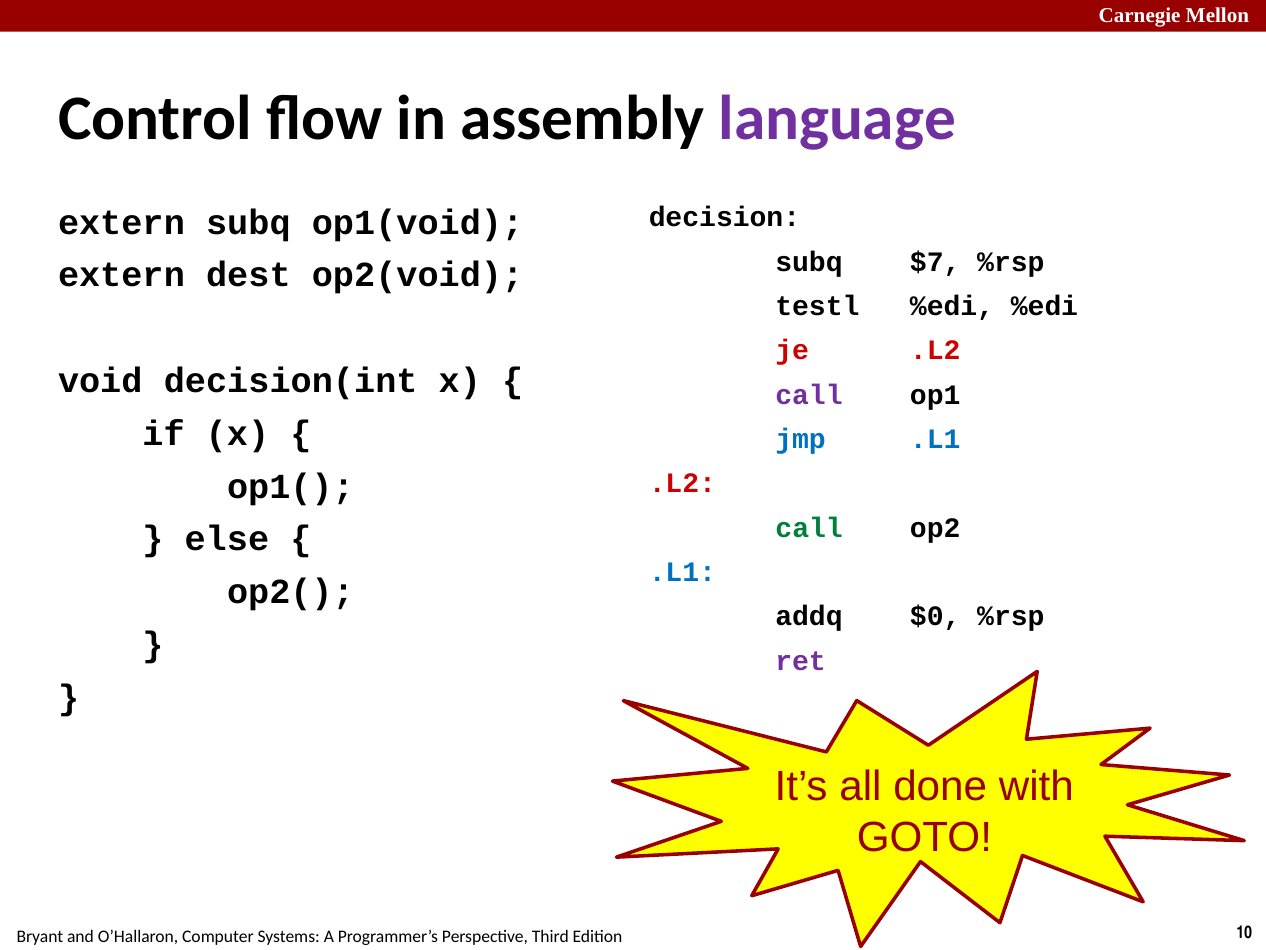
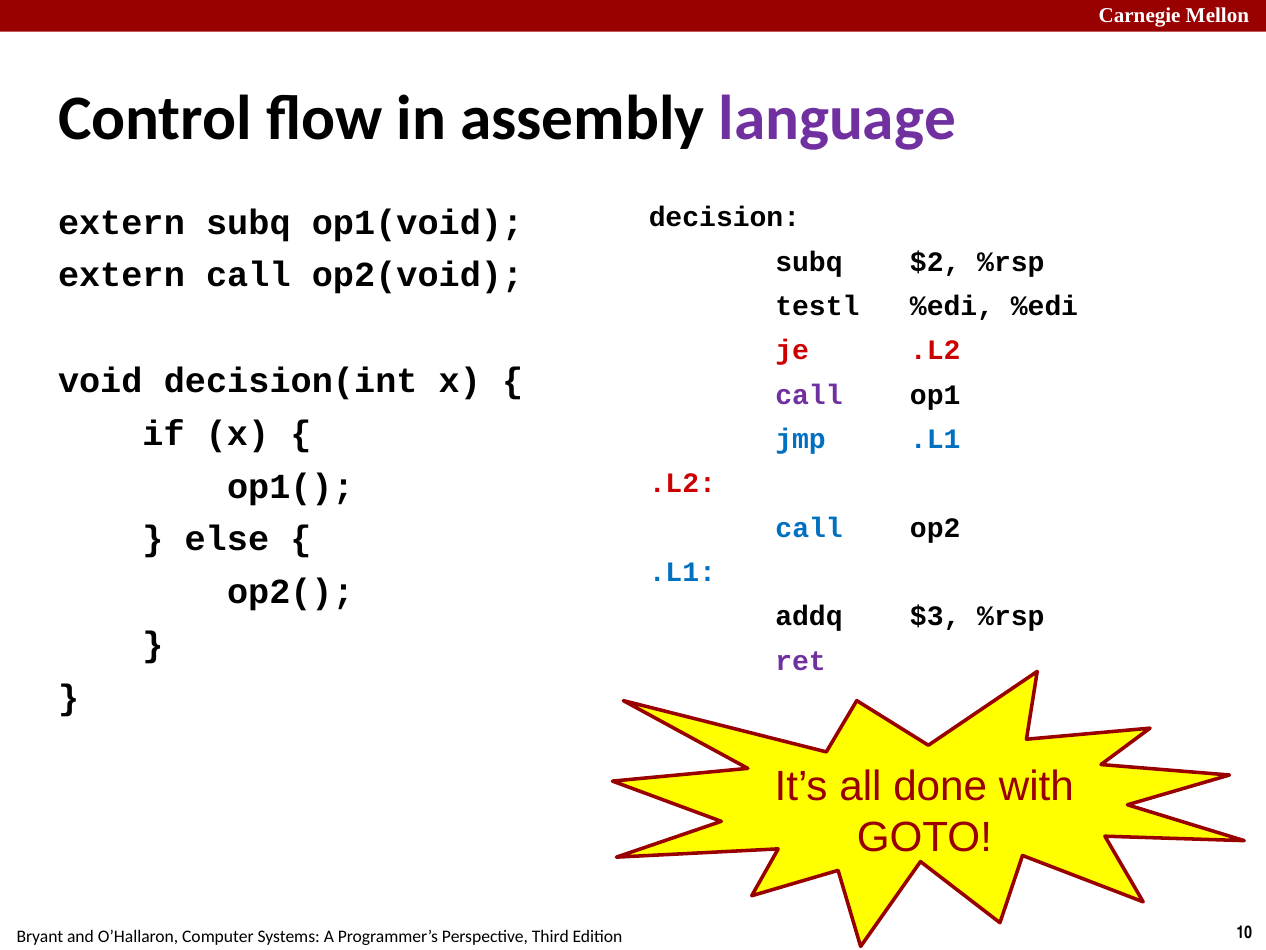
$7: $7 -> $2 (935, 262)
extern dest: dest -> call (248, 275)
call colour: green -> blue (809, 528)
$0: $0 -> $3 (935, 616)
